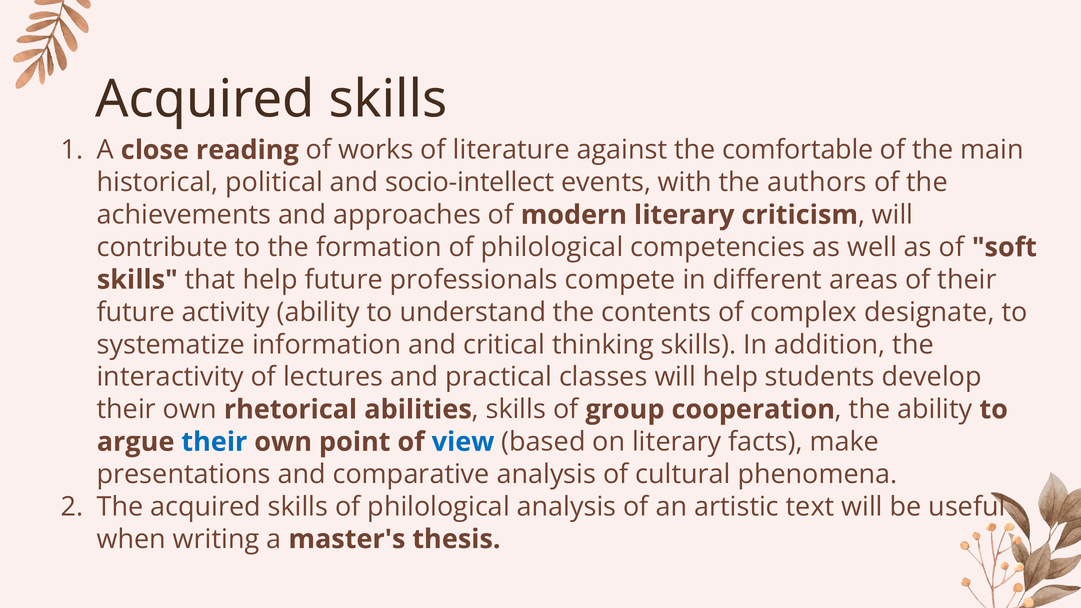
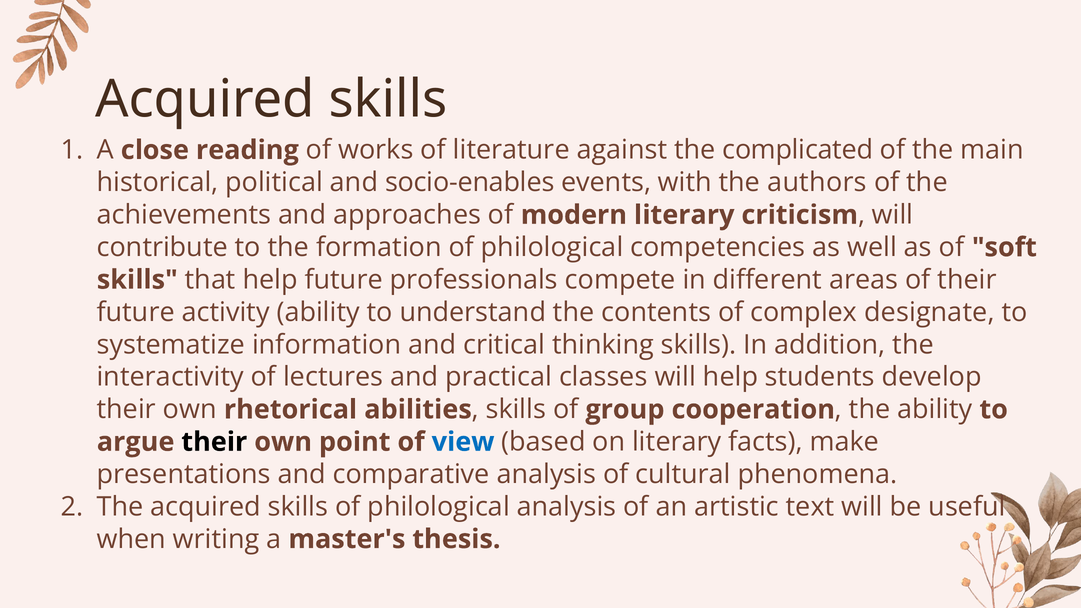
comfortable: comfortable -> complicated (798, 150)
socio-intellect: socio-intellect -> socio-enables (470, 183)
their colour: blue -> black (214, 442)
